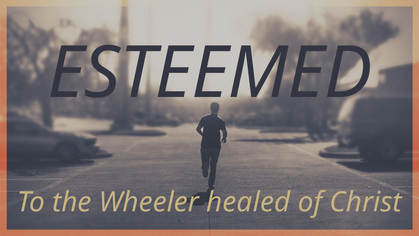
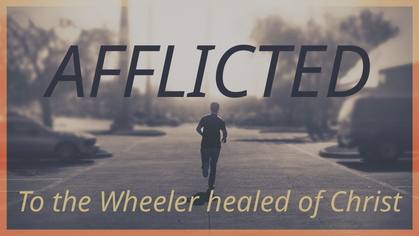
ESTEEMED: ESTEEMED -> AFFLICTED (210, 73)
